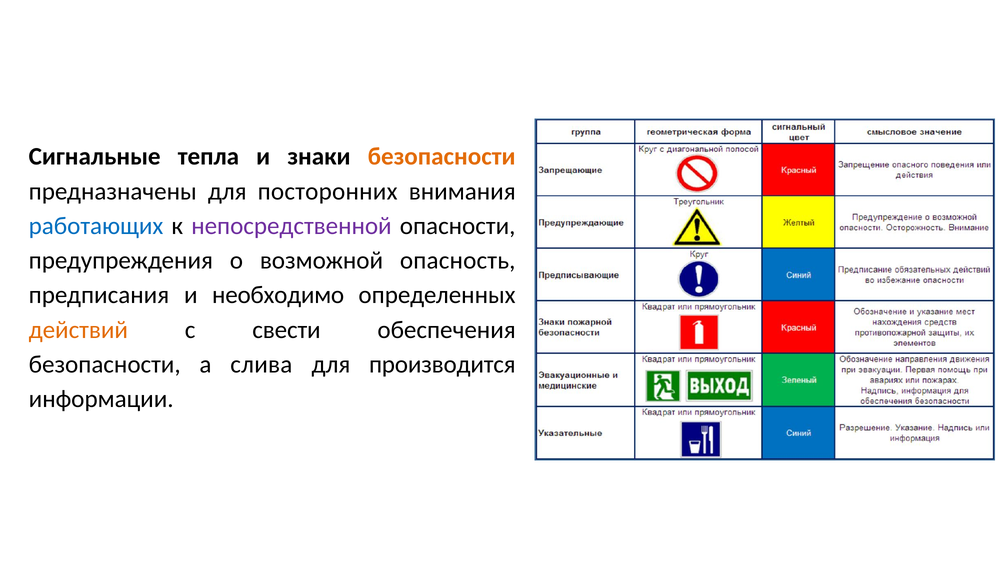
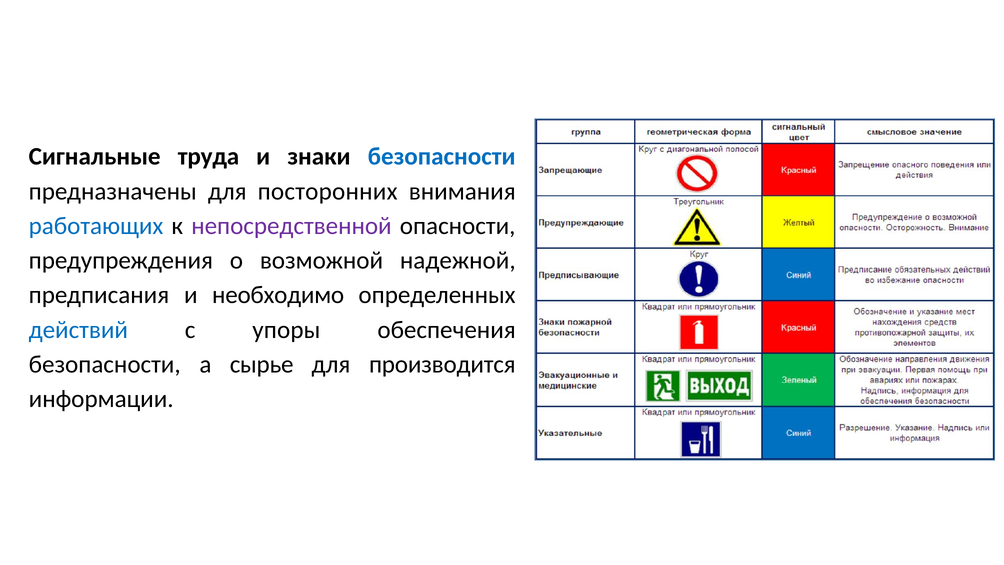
тепла: тепла -> труда (209, 157)
безопасности colour: orange -> blue (442, 157)
опасность: опасность -> надежной (458, 260)
действий colour: orange -> blue (78, 330)
свести: свести -> упоры (286, 330)
слива: слива -> сырье (262, 364)
